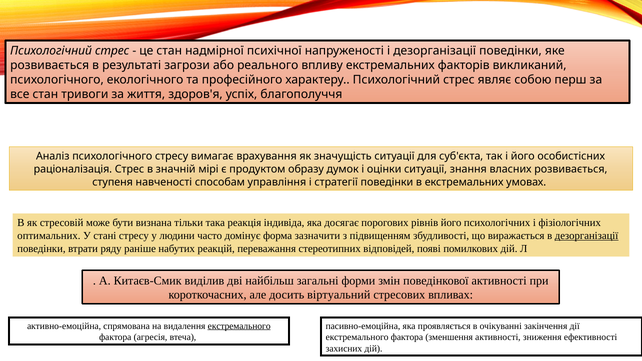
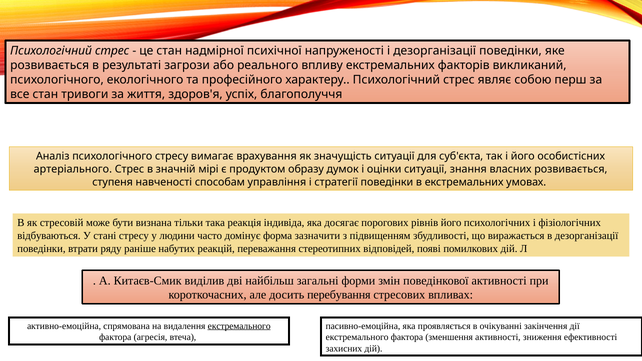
раціоналізація: раціоналізація -> артеріального (73, 169)
оптимальних: оптимальних -> відбуваються (49, 236)
дезорганізації underline: present -> none (587, 236)
віртуальний: віртуальний -> перебування (339, 295)
